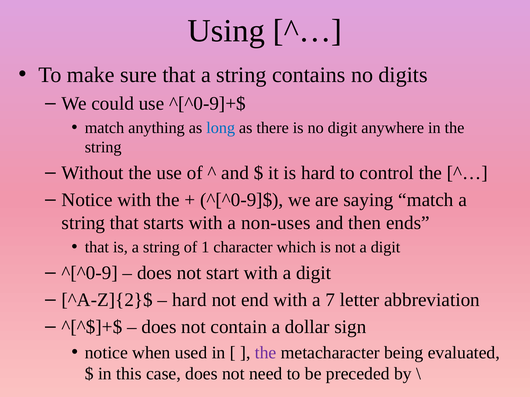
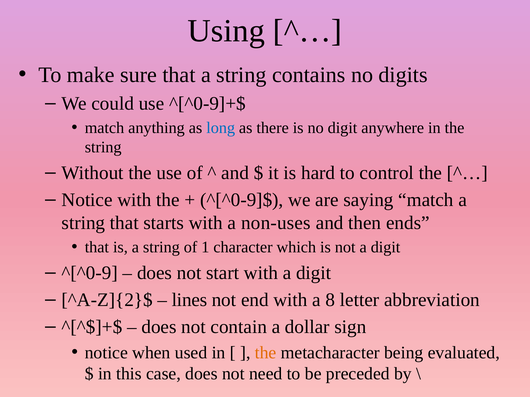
hard: hard -> lines (190, 300)
7: 7 -> 8 (330, 300)
the colour: purple -> orange (266, 353)
